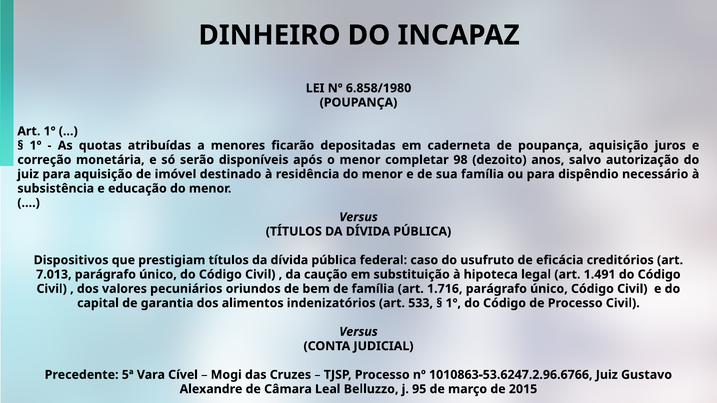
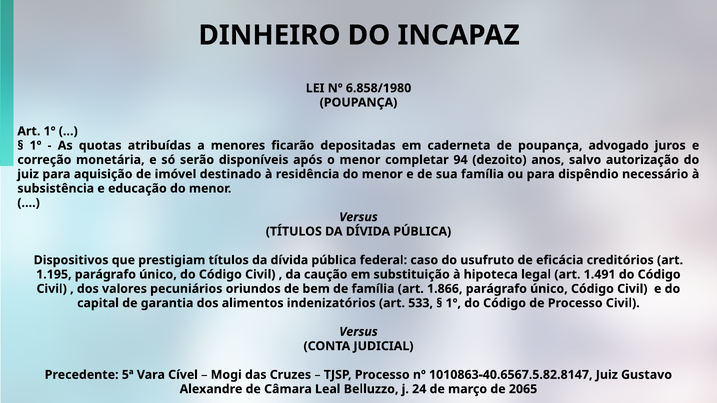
poupança aquisição: aquisição -> advogado (619, 146)
98: 98 -> 94 (460, 160)
7.013: 7.013 -> 1.195 (54, 275)
1.716: 1.716 -> 1.866 (445, 289)
1010863-53.6247.2.96.6766: 1010863-53.6247.2.96.6766 -> 1010863-40.6567.5.82.8147 (511, 375)
95: 95 -> 24 (419, 389)
2015: 2015 -> 2065 (523, 389)
